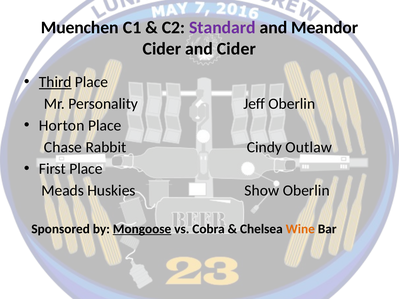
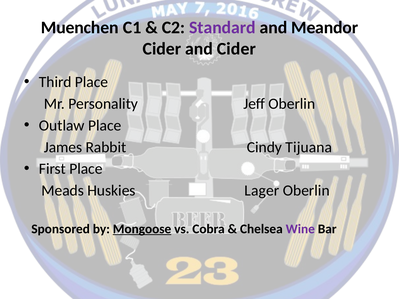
Third underline: present -> none (55, 82)
Horton: Horton -> Outlaw (62, 126)
Chase: Chase -> James (63, 147)
Outlaw: Outlaw -> Tijuana (309, 147)
Show: Show -> Lager (262, 191)
Wine colour: orange -> purple (300, 229)
